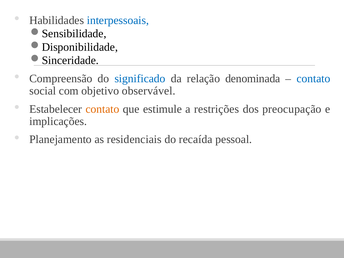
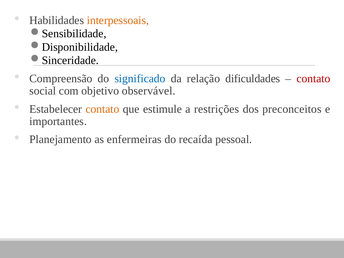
interpessoais colour: blue -> orange (118, 20)
denominada: denominada -> dificuldades (253, 78)
contato colour: blue -> red (313, 78)
preocupação: preocupação -> preconceitos (292, 109)
implicações: implicações -> importantes (58, 121)
residenciais: residenciais -> enfermeiras (134, 139)
